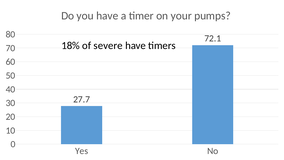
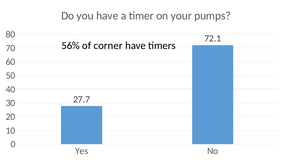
18%: 18% -> 56% (71, 46)
severe: severe -> corner (108, 46)
